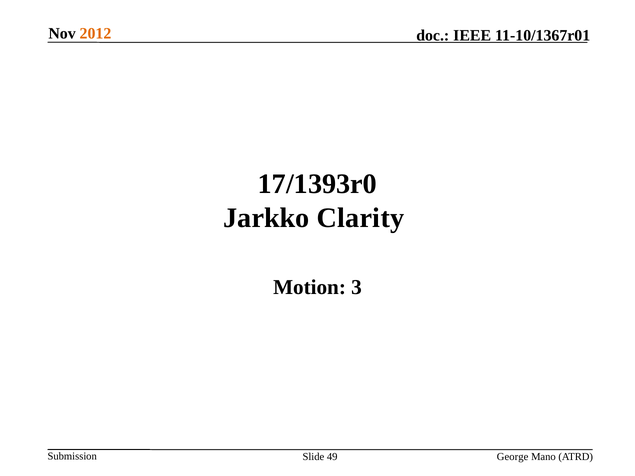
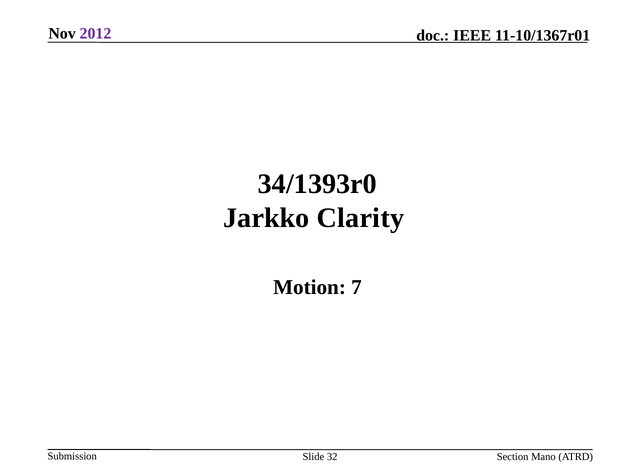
2012 colour: orange -> purple (95, 34)
17/1393r0: 17/1393r0 -> 34/1393r0 (317, 184)
3: 3 -> 7 (357, 287)
49: 49 -> 32 (332, 457)
George: George -> Section (513, 457)
